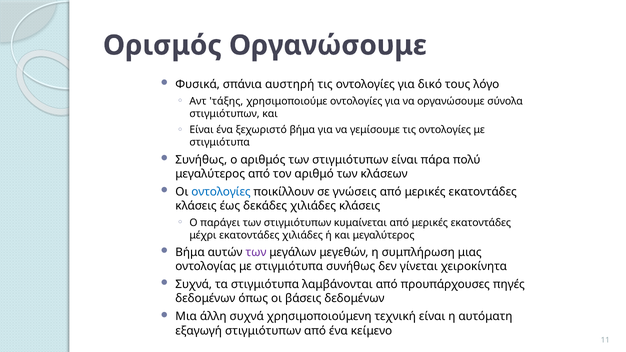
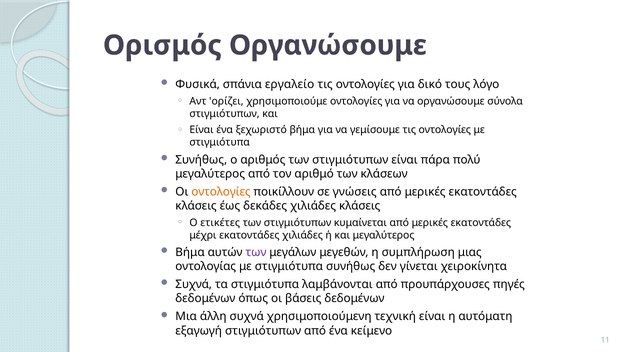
αυστηρή: αυστηρή -> εργαλείο (290, 85)
τάξης: τάξης -> ορίζει (226, 101)
οντολογίες colour: blue -> orange (221, 192)
παράγει: παράγει -> ετικέτες (220, 223)
